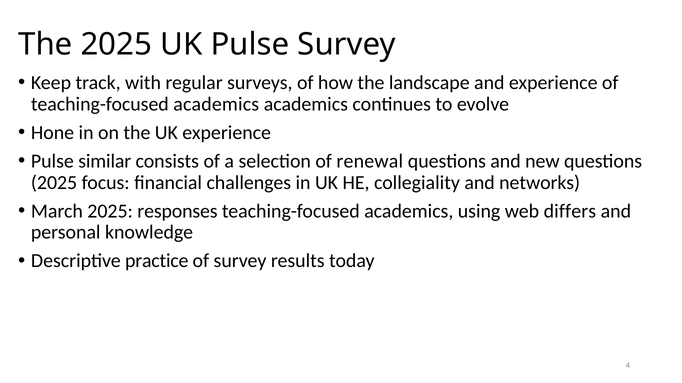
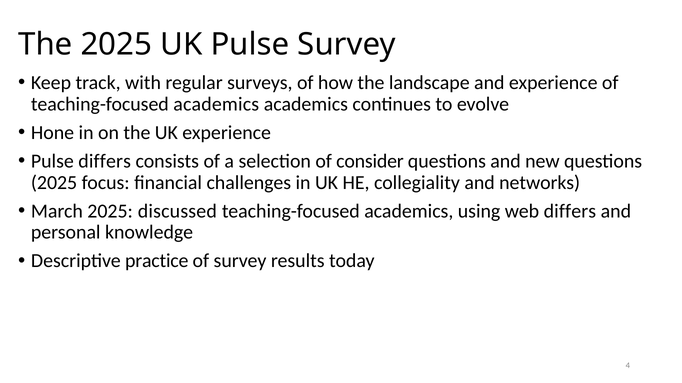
Pulse similar: similar -> differs (105, 161)
renewal: renewal -> consider (370, 161)
responses: responses -> discussed (177, 211)
